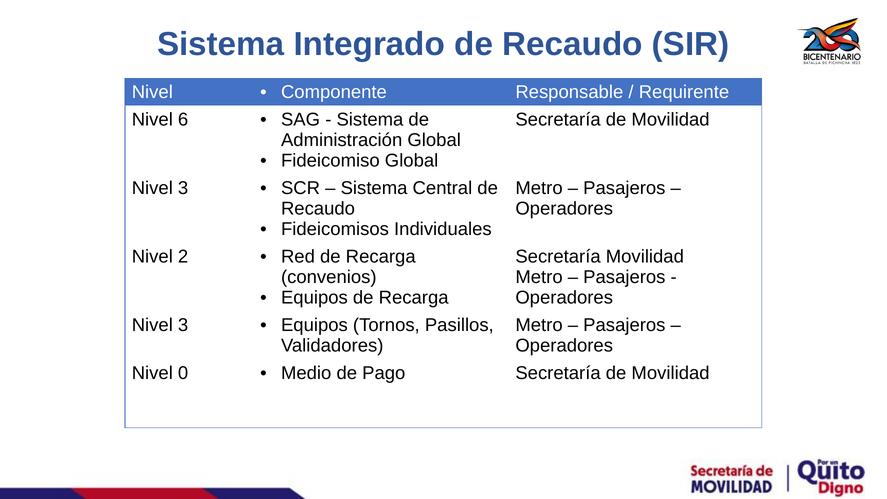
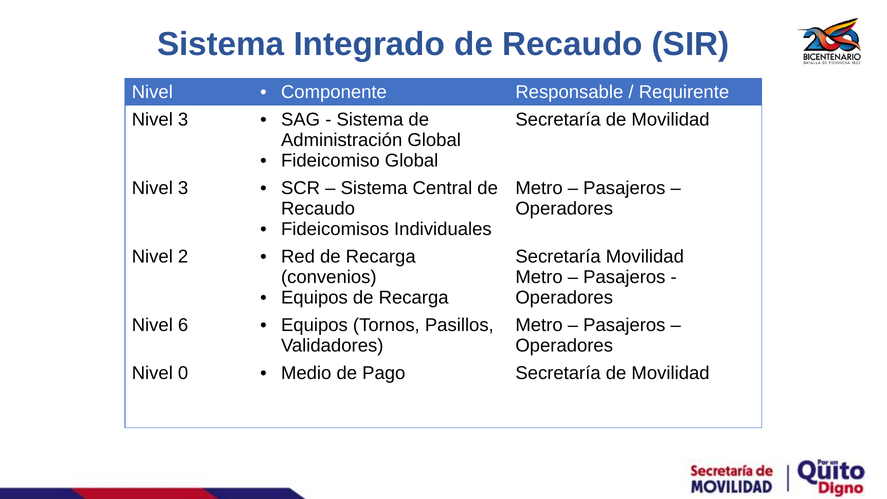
6: 6 -> 3 (183, 120)
3: 3 -> 6 (183, 325)
